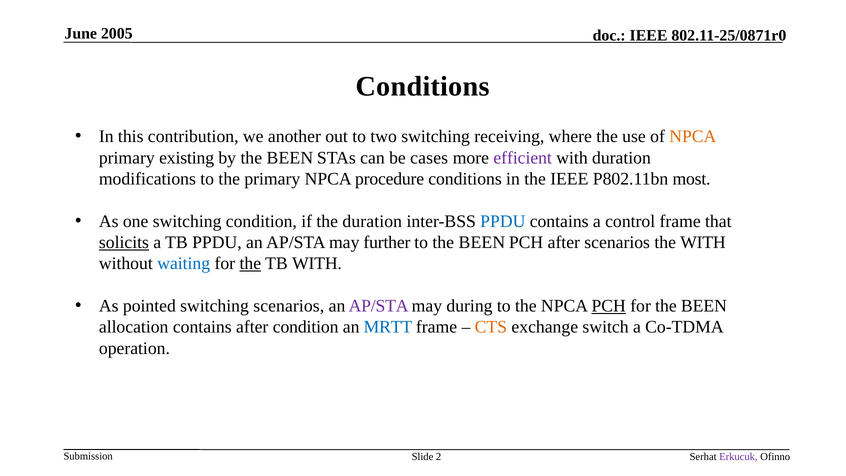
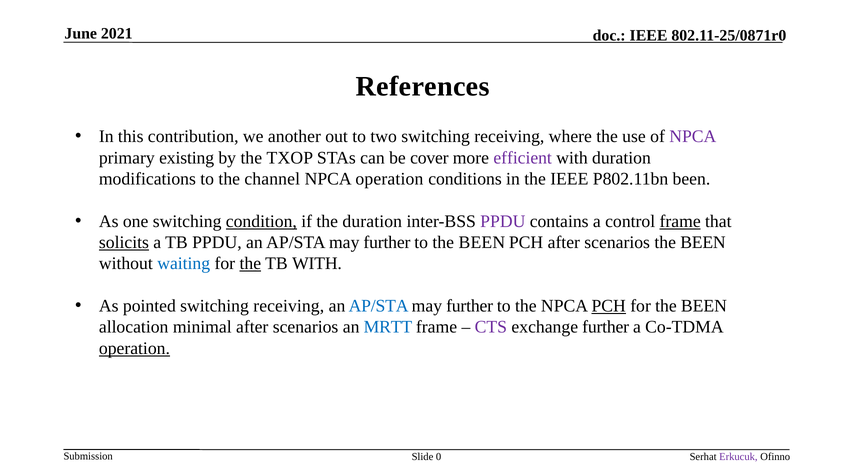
2005: 2005 -> 2021 (117, 34)
Conditions: Conditions -> References (423, 86)
NPCA colour: orange -> purple (693, 136)
by the BEEN: BEEN -> TXOP (290, 158)
cases: cases -> cover (429, 158)
the primary: primary -> channel (272, 179)
NPCA procedure: procedure -> operation (389, 179)
P802.11bn most: most -> been (691, 179)
condition underline: none -> present (261, 221)
PPDU colour: blue -> purple (503, 221)
frame underline: none -> present (680, 221)
WITH: WITH -> BEEN (703, 242)
scenarios: scenarios -> receiving (289, 306)
AP/STA colour: purple -> blue (379, 306)
during: during -> further (470, 306)
allocation contains: contains -> minimal (202, 327)
condition: condition -> scenarios (306, 327)
CTS colour: orange -> purple (491, 327)
exchange switch: switch -> further (606, 327)
operation underline: none -> present (134, 348)
2: 2 -> 0 (439, 456)
